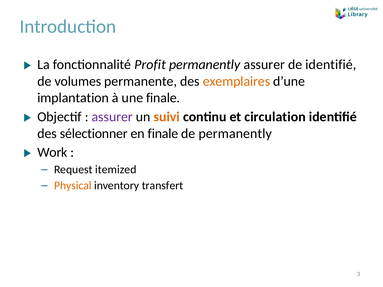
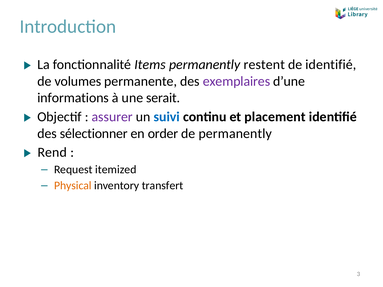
Profit: Profit -> Items (150, 65)
permanently assurer: assurer -> restent (264, 65)
exemplaires colour: orange -> purple (236, 81)
implantation: implantation -> informations (73, 98)
une finale: finale -> serait (163, 98)
suivi colour: orange -> blue (167, 117)
circulation: circulation -> placement (275, 117)
en finale: finale -> order (163, 134)
Work: Work -> Rend (52, 153)
